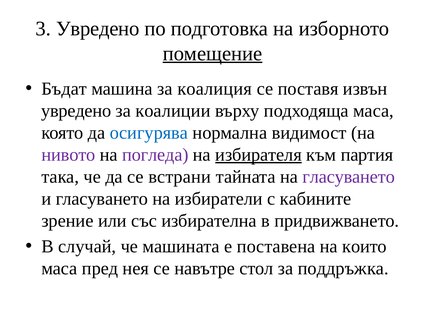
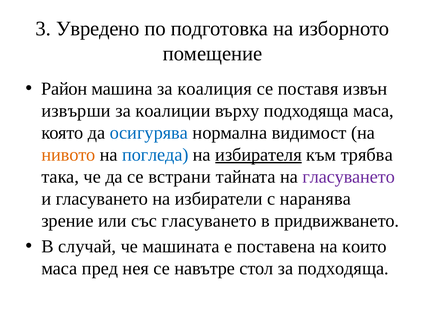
помещение underline: present -> none (212, 54)
Бъдат: Бъдат -> Район (64, 89)
увредено: увредено -> извърши (76, 111)
нивото colour: purple -> orange (68, 155)
погледа colour: purple -> blue (155, 155)
партия: партия -> трябва (367, 155)
кабините: кабините -> наранява (315, 199)
със избирателна: избирателна -> гласуването (209, 221)
за поддръжка: поддръжка -> подходяща (343, 268)
